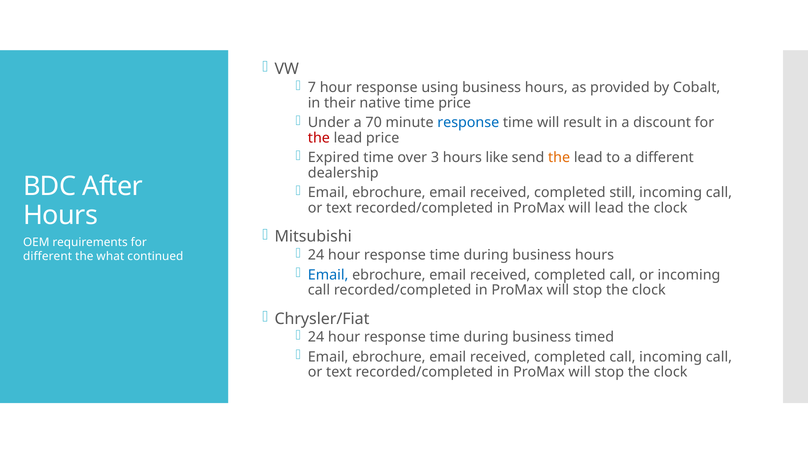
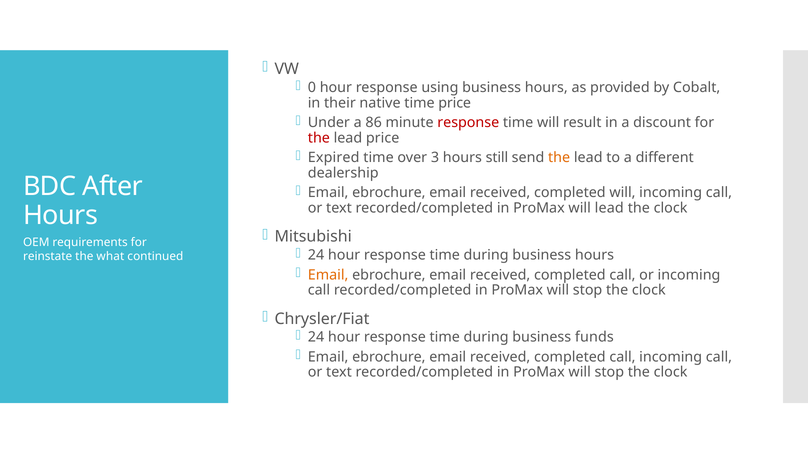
7: 7 -> 0 (312, 88)
70: 70 -> 86 (374, 123)
response colour: blue -> red (468, 123)
like: like -> still (497, 158)
completed still: still -> will (622, 193)
different: different -> reinstate (48, 257)
Email colour: blue -> orange (328, 275)
timed: timed -> funds (594, 338)
